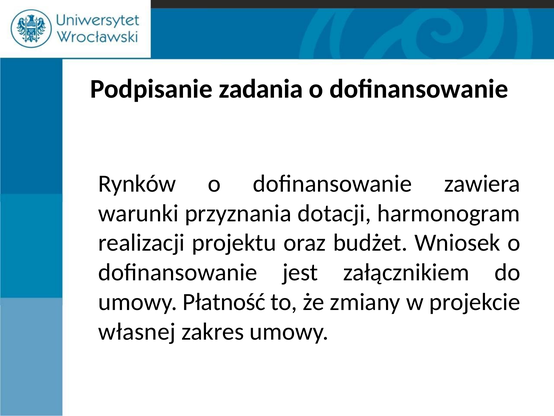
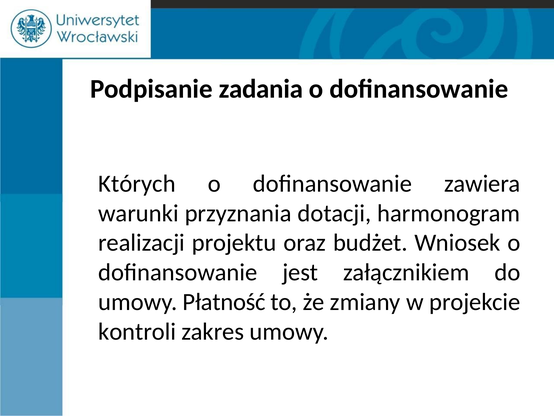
Rynków: Rynków -> Których (137, 183)
własnej: własnej -> kontroli (137, 331)
